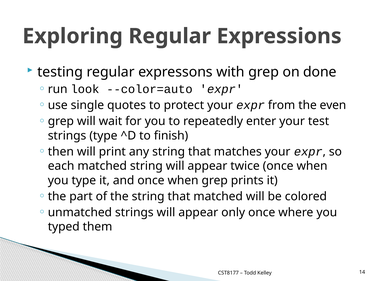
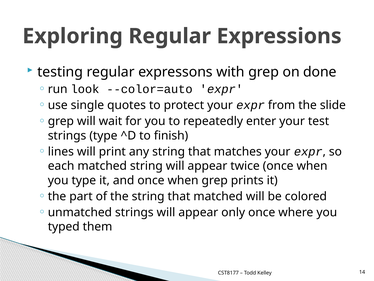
even: even -> slide (333, 105)
then: then -> lines (61, 151)
